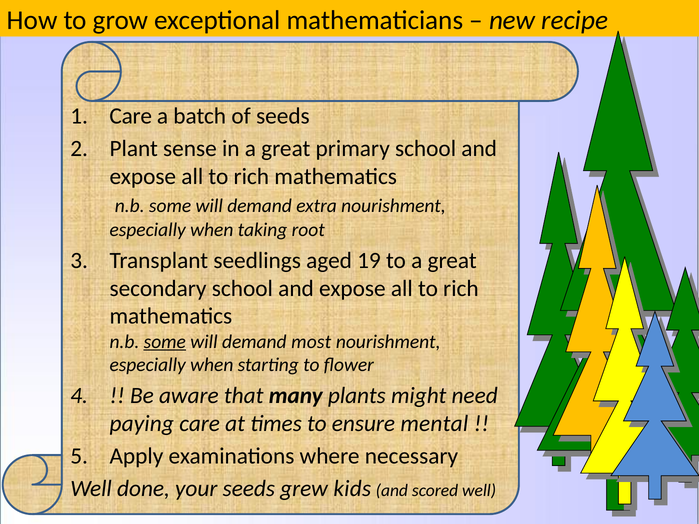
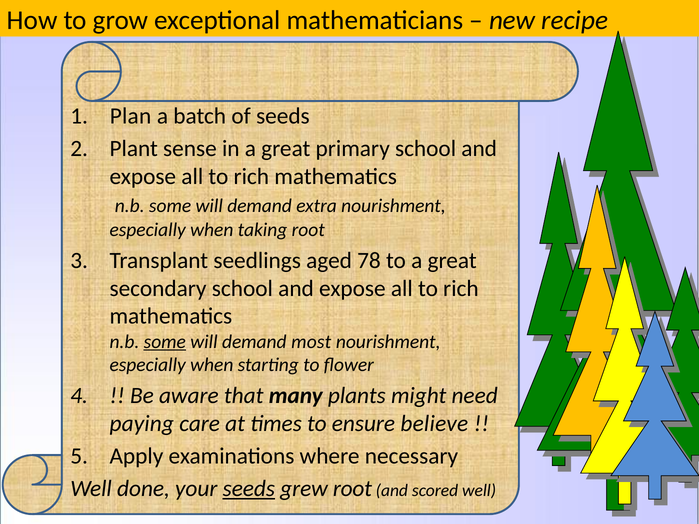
Care: Care -> Plan (131, 116)
19: 19 -> 78 (369, 261)
mental: mental -> believe (434, 424)
seeds underline: none -> present (249, 489)
grew kids: kids -> root (352, 489)
